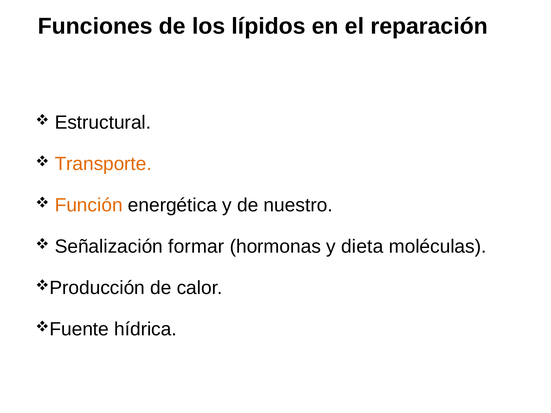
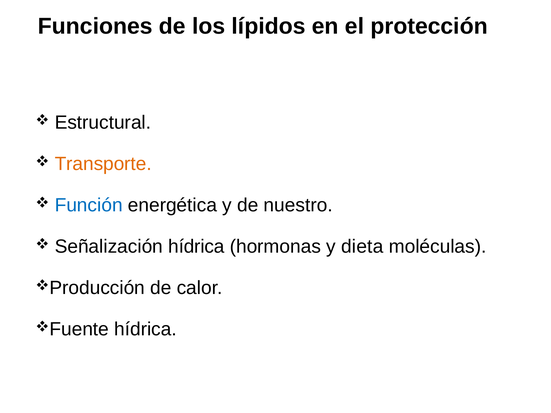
reparación: reparación -> protección (429, 26)
Función colour: orange -> blue (89, 205)
Señalización formar: formar -> hídrica (196, 247)
